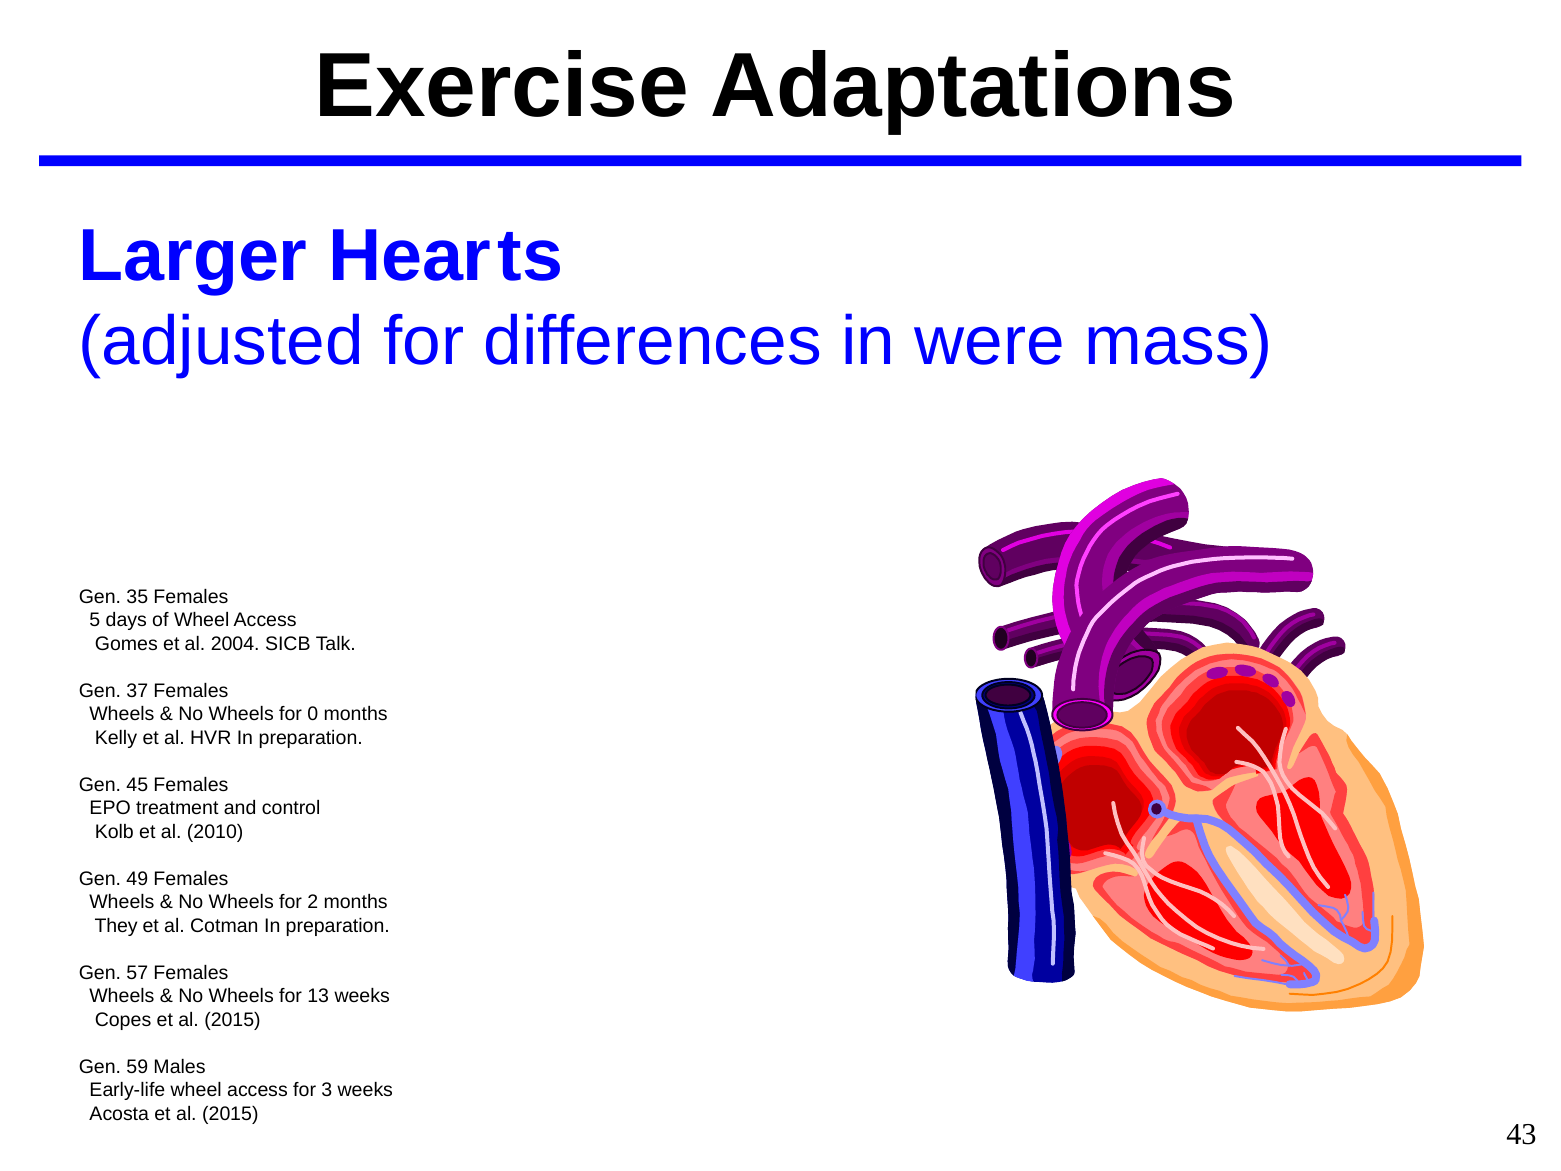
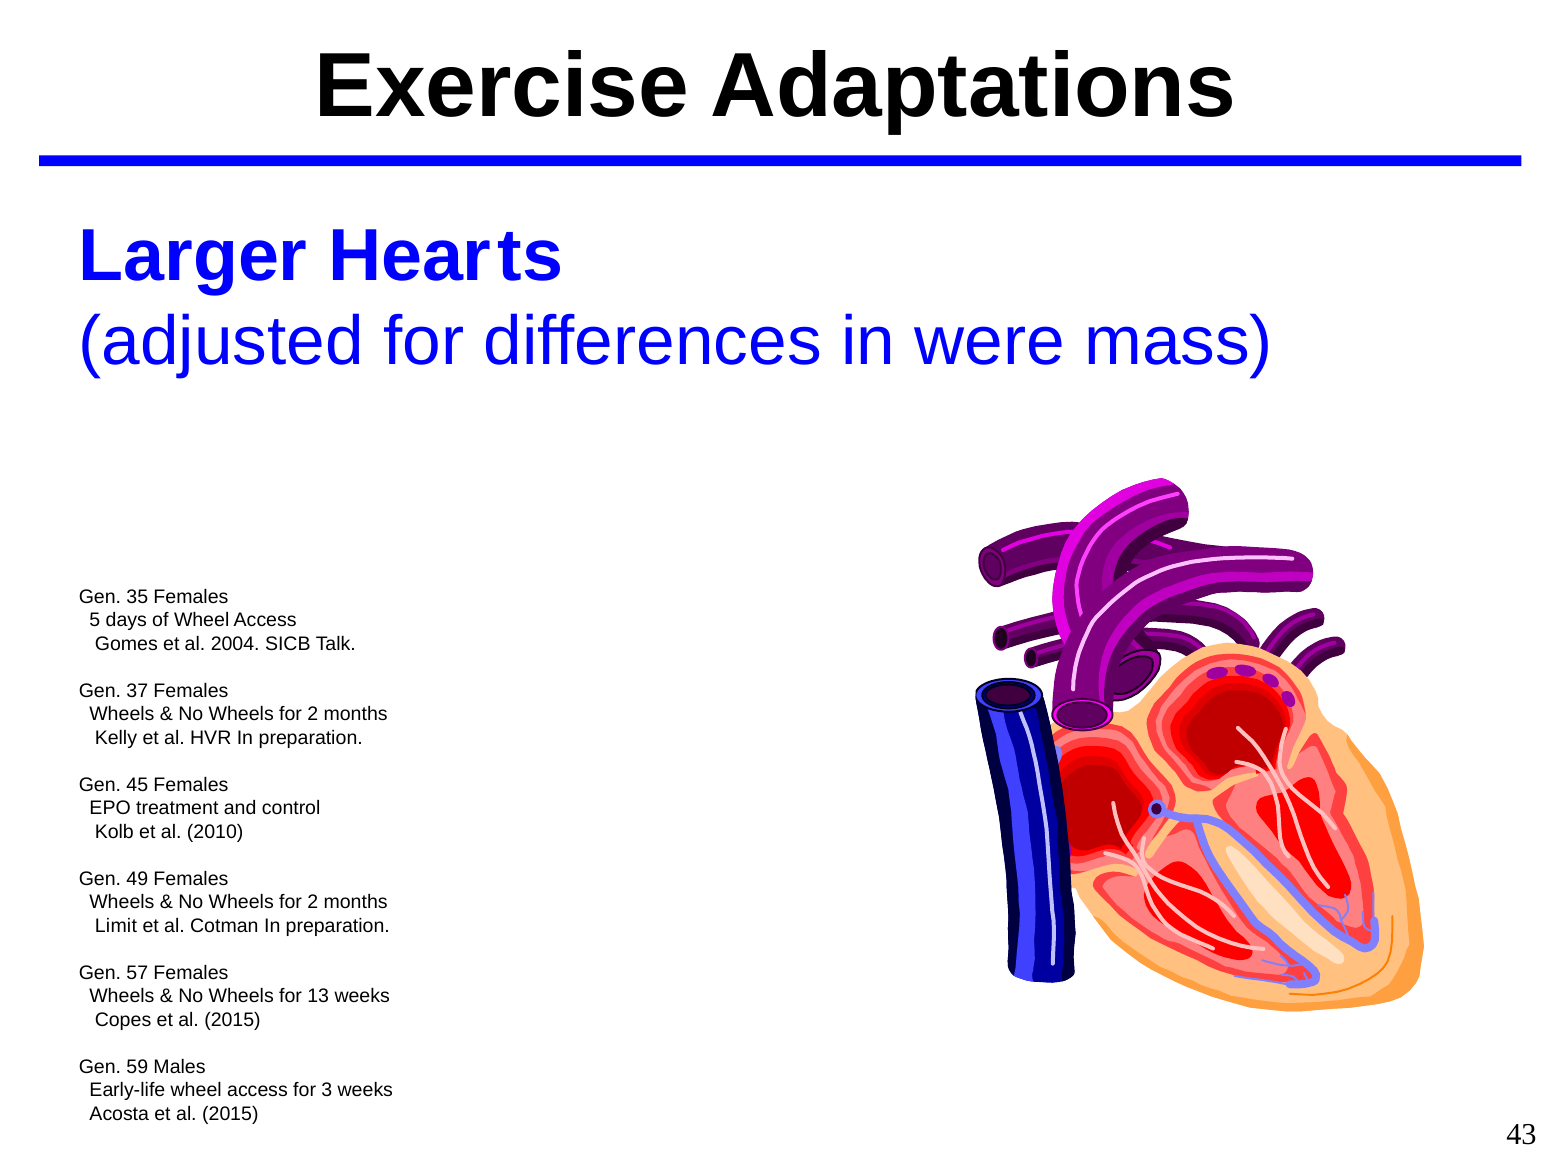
0: 0 -> 2 (313, 714)
They: They -> Limit (116, 926)
